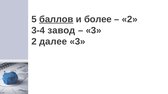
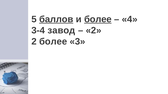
более underline: none -> present (98, 19)
2: 2 -> 4 (130, 19)
3: 3 -> 2 (94, 31)
2 далее: далее -> более (53, 42)
